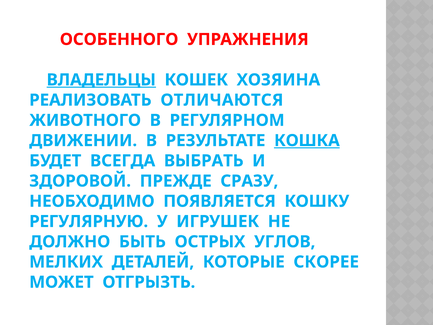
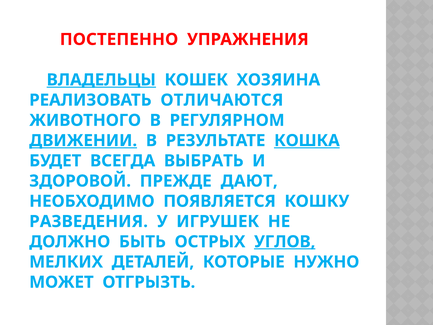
ОСОБЕННОГО: ОСОБЕННОГО -> ПОСТЕПЕННО (119, 39)
ДВИЖЕНИИ underline: none -> present (83, 140)
СРАЗУ: СРАЗУ -> ДАЮТ (249, 181)
РЕГУЛЯРНУЮ: РЕГУЛЯРНУЮ -> РАЗВЕДЕНИЯ (89, 221)
УГЛОВ underline: none -> present (285, 242)
СКОРЕЕ: СКОРЕЕ -> НУЖНО (326, 262)
